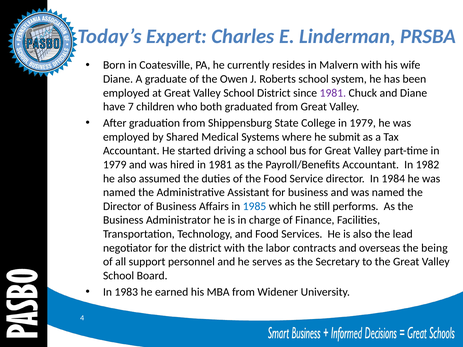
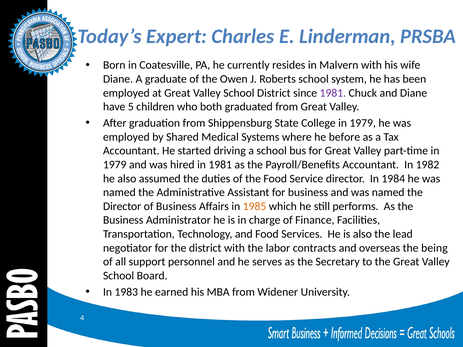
7: 7 -> 5 (131, 107)
submit: submit -> before (344, 137)
1985 colour: blue -> orange (255, 206)
